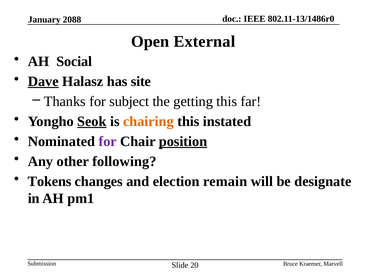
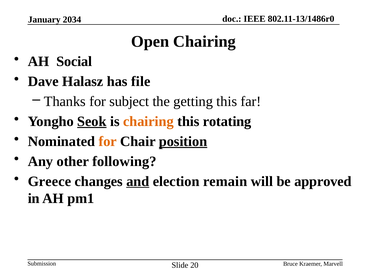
2088: 2088 -> 2034 (72, 20)
Open External: External -> Chairing (204, 41)
Dave underline: present -> none (43, 81)
site: site -> file (141, 81)
instated: instated -> rotating (227, 121)
for colour: purple -> orange (108, 141)
Tokens: Tokens -> Greece (49, 181)
and underline: none -> present (138, 181)
designate: designate -> approved (323, 181)
